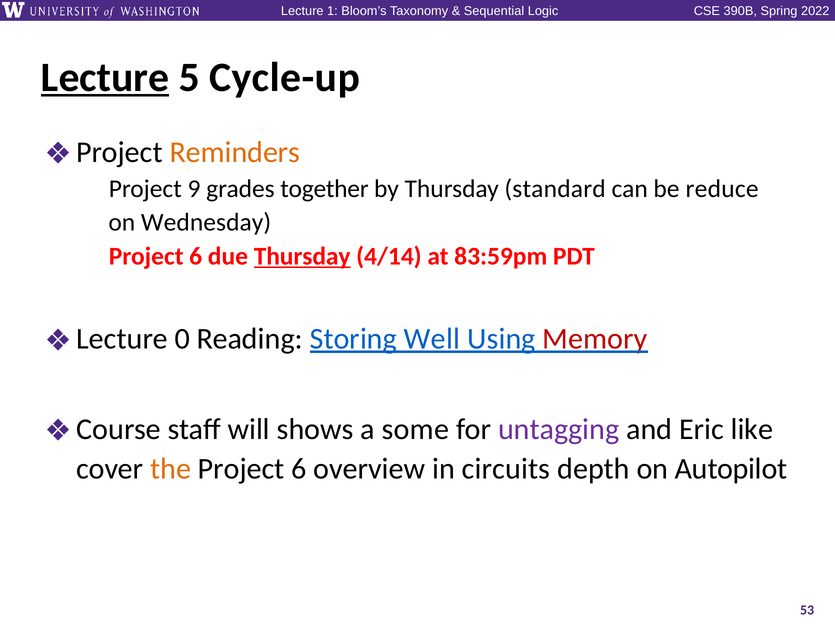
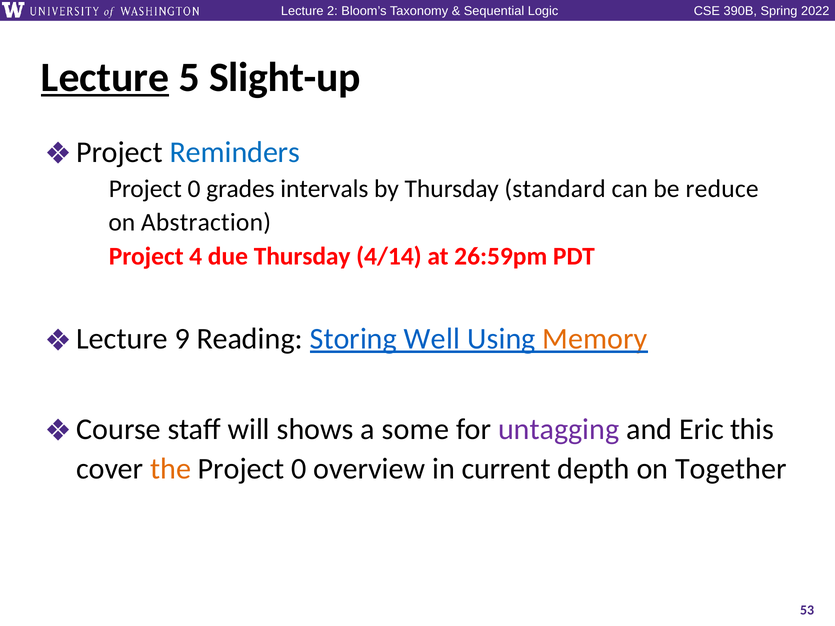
1: 1 -> 2 (332, 11)
Cycle-up: Cycle-up -> Slight-up (285, 77)
Reminders colour: orange -> blue (235, 152)
9: 9 -> 0 (194, 189)
together: together -> intervals (324, 189)
Wednesday: Wednesday -> Abstraction (206, 222)
6: 6 -> 4 (196, 256)
Thursday underline: present -> none (302, 256)
83:59pm: 83:59pm -> 26:59pm (501, 256)
0: 0 -> 9 (182, 339)
Memory colour: red -> orange (595, 339)
like: like -> this (752, 429)
Project 6: 6 -> 0 (299, 469)
circuits: circuits -> current (506, 469)
Autopilot: Autopilot -> Together (731, 469)
